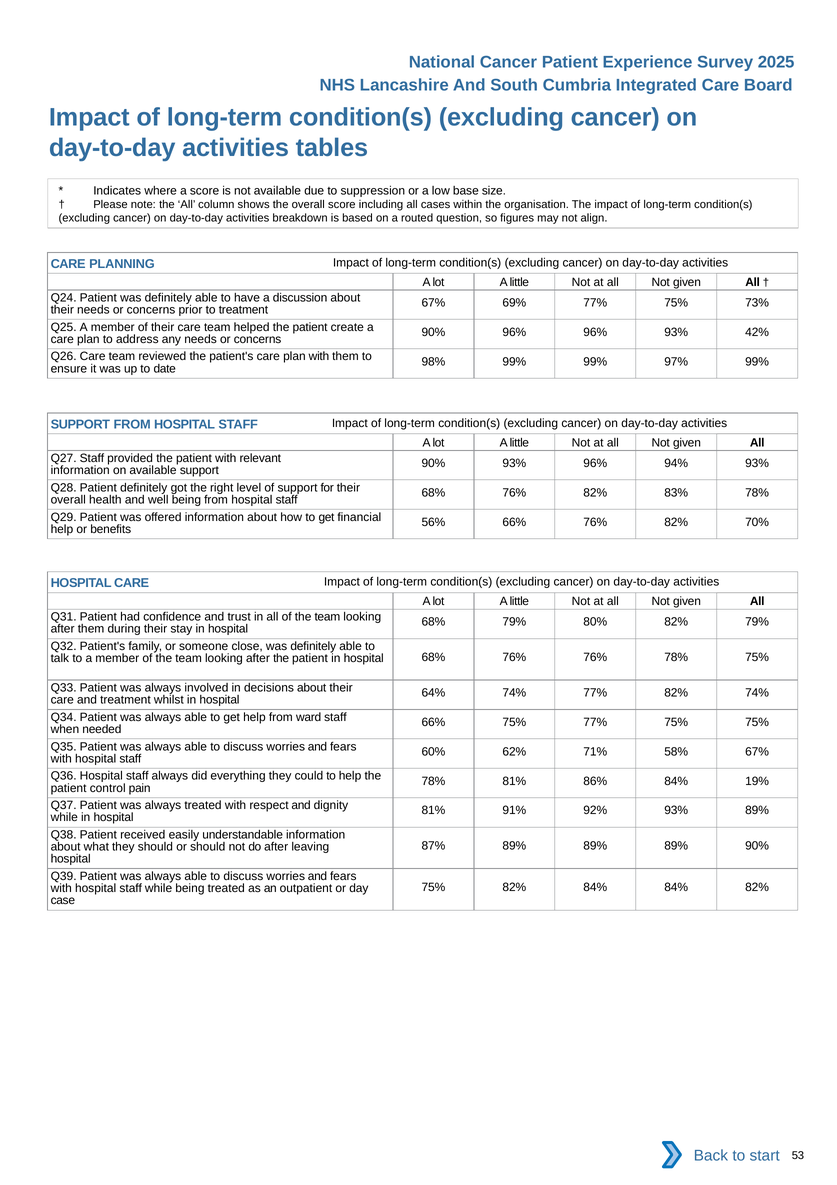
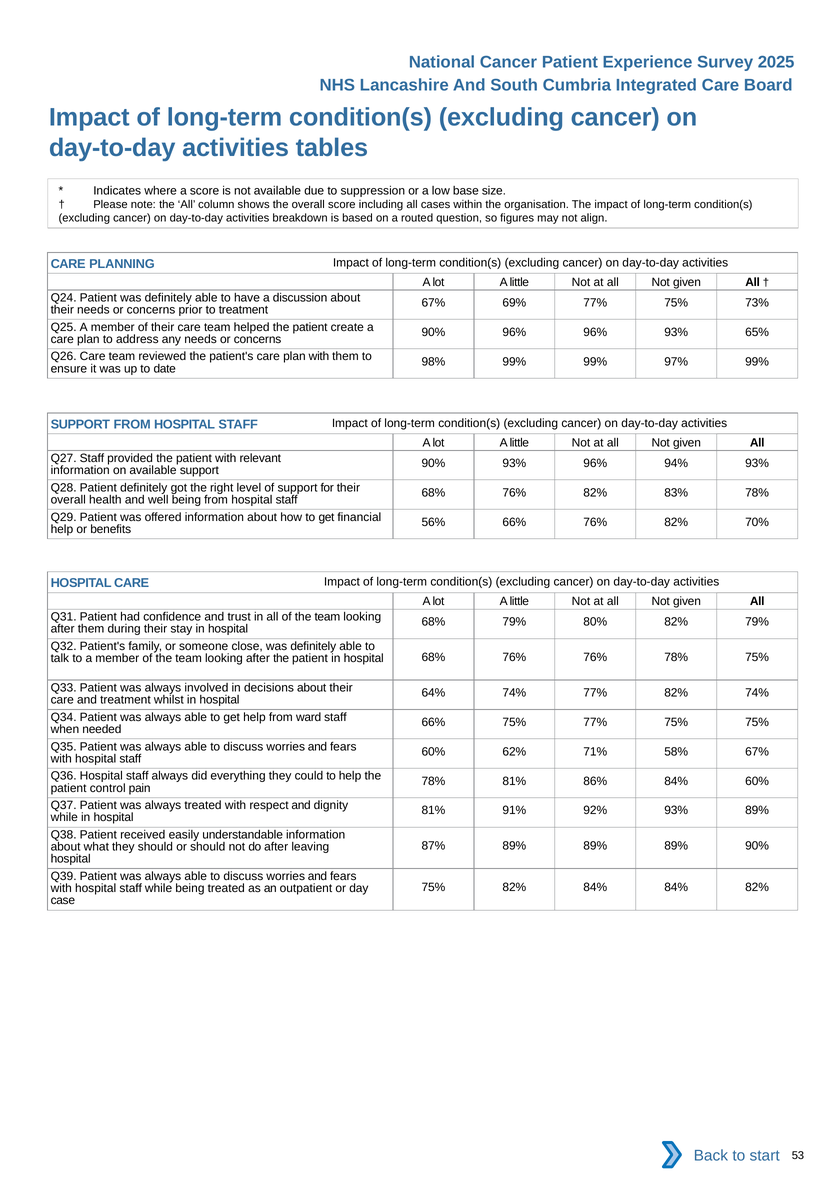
42%: 42% -> 65% (757, 332)
84% 19%: 19% -> 60% (757, 781)
